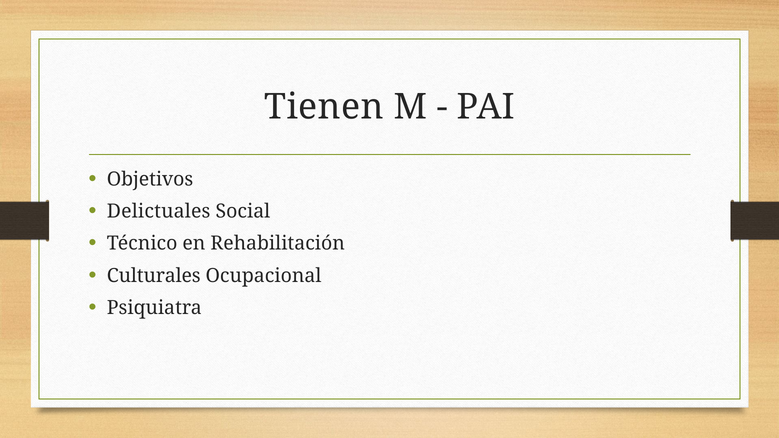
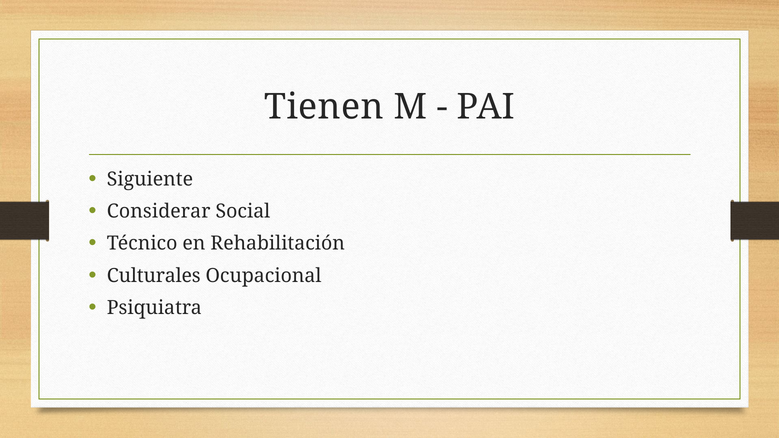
Objetivos: Objetivos -> Siguiente (150, 179)
Delictuales: Delictuales -> Considerar (159, 211)
